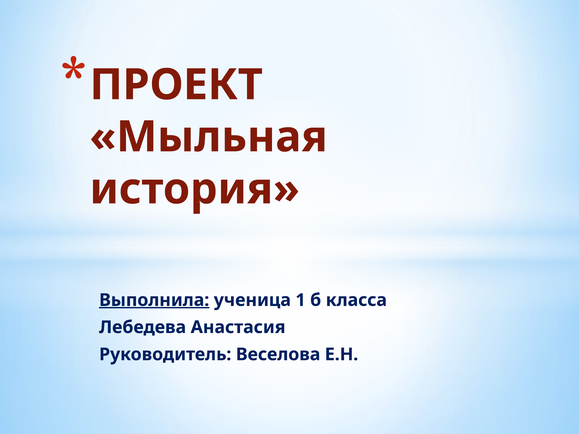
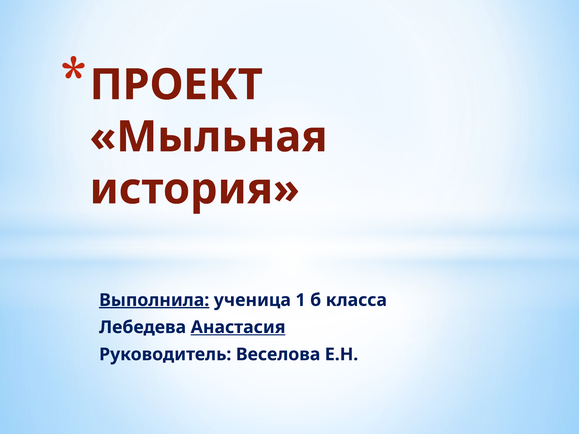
Анастасия underline: none -> present (238, 327)
